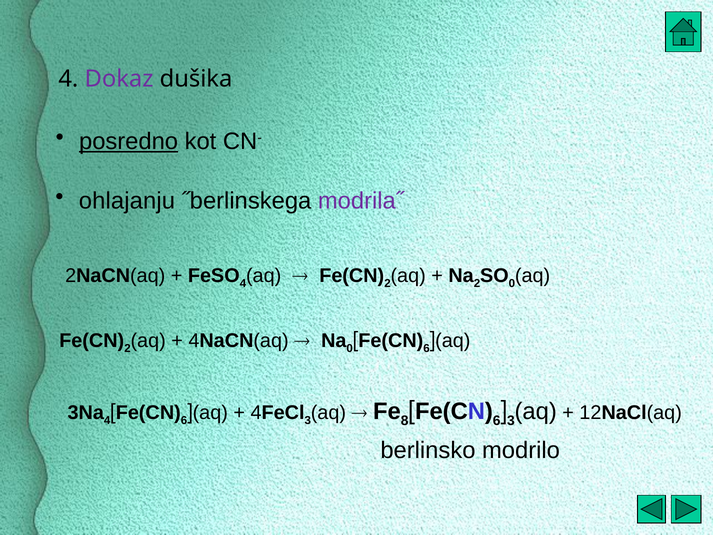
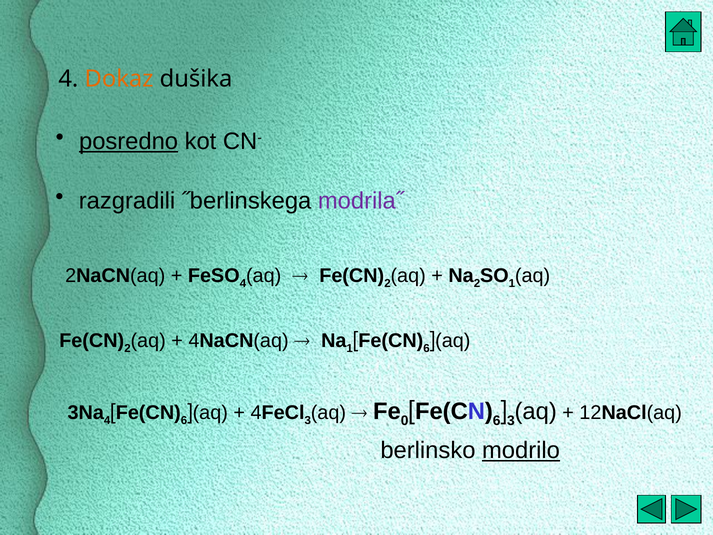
Dokaz colour: purple -> orange (119, 79)
ohlajanju: ohlajanju -> razgradili (127, 201)
0: 0 -> 1 (512, 283)
0: 0 -> 1 (350, 348)
8: 8 -> 0 (405, 420)
modrilo underline: none -> present (521, 450)
